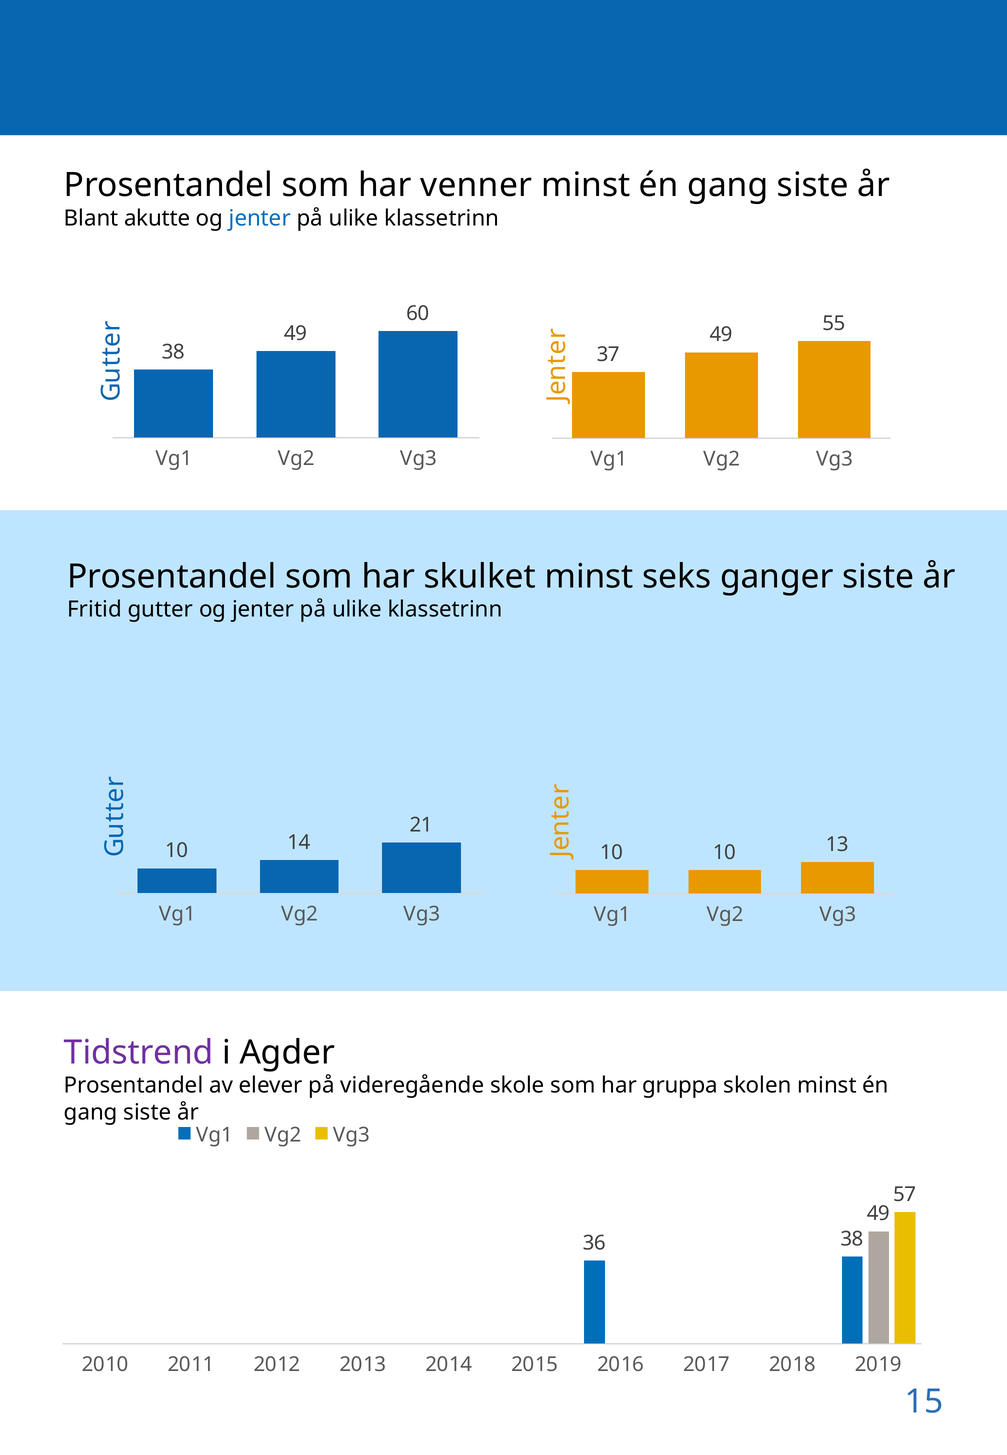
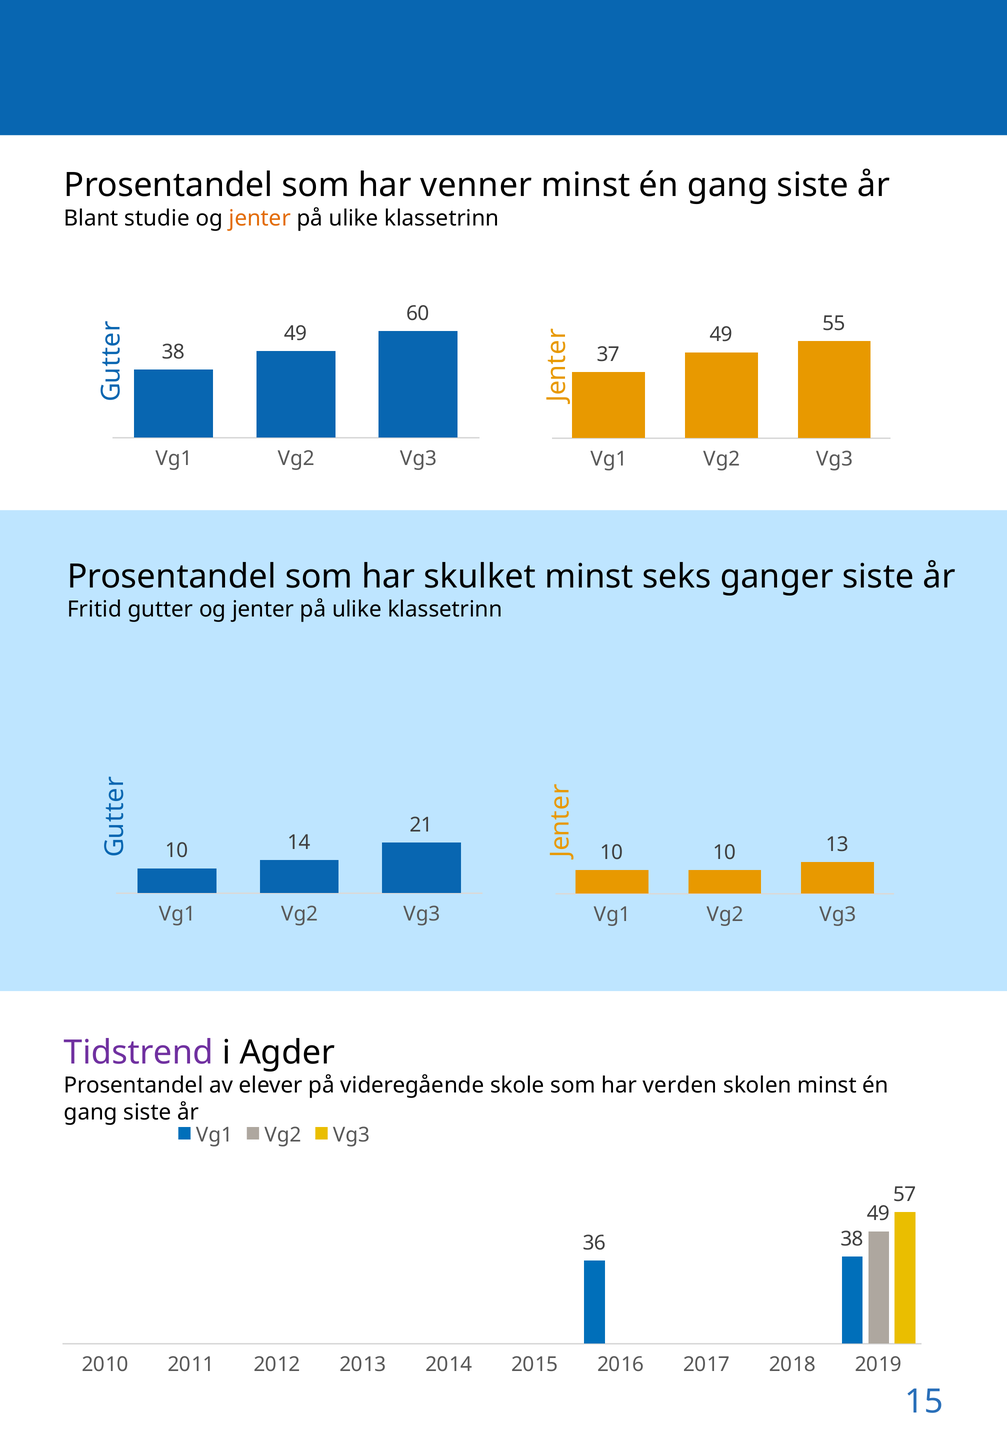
akutte: akutte -> studie (157, 218)
jenter colour: blue -> orange (260, 218)
gruppa: gruppa -> verden (680, 1085)
